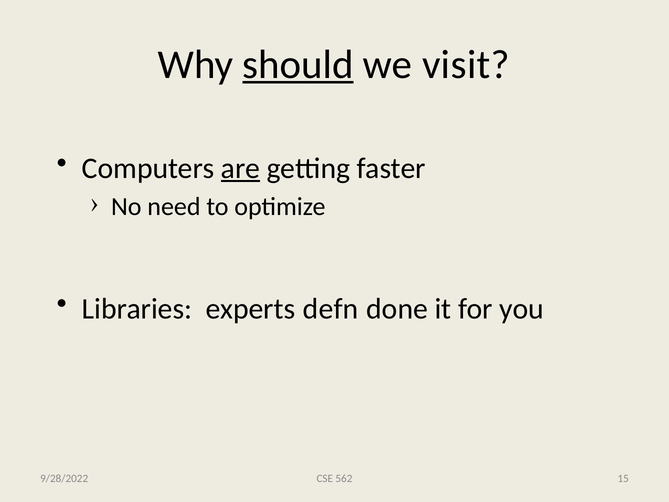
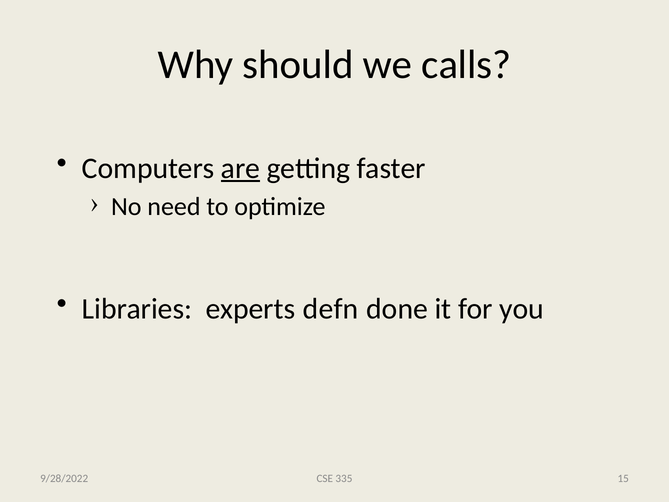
should underline: present -> none (298, 65)
visit: visit -> calls (466, 65)
562: 562 -> 335 (344, 478)
